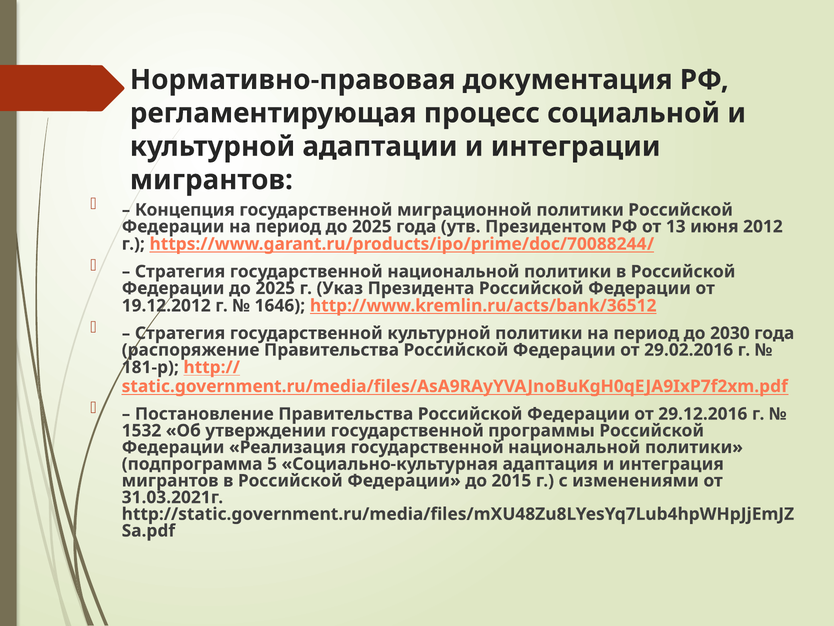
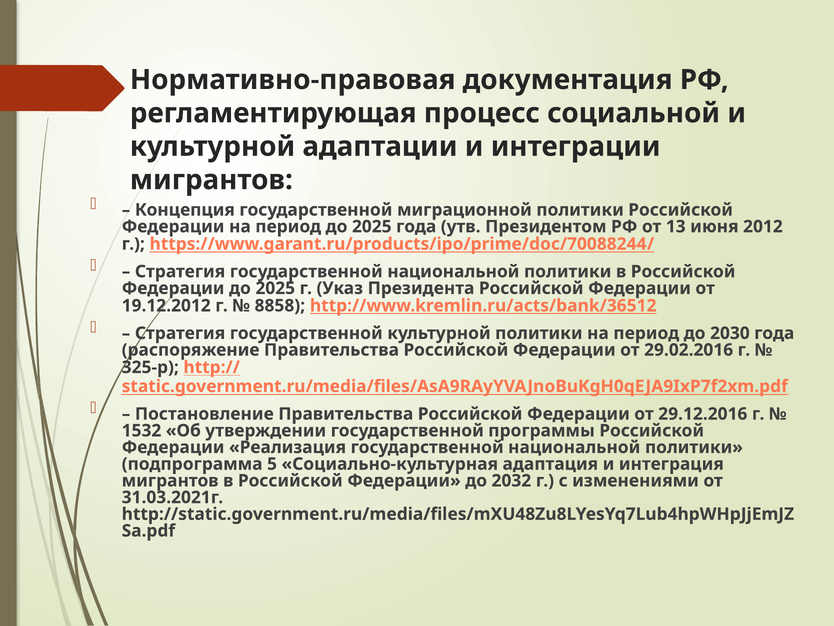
1646: 1646 -> 8858 (280, 305)
181-р: 181-р -> 325-р (150, 367)
2015: 2015 -> 2032 (511, 480)
